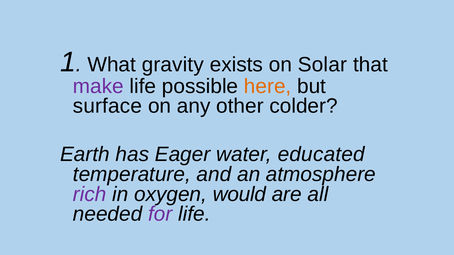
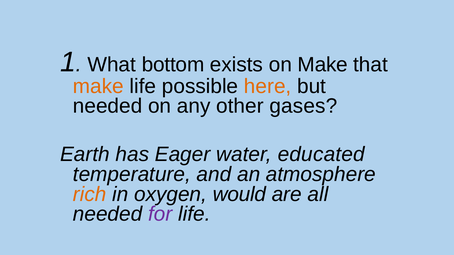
gravity: gravity -> bottom (173, 65)
on Solar: Solar -> Make (323, 65)
make colour: purple -> orange (98, 86)
surface: surface -> needed (108, 106)
colder: colder -> gases (303, 106)
rich colour: purple -> orange (90, 194)
